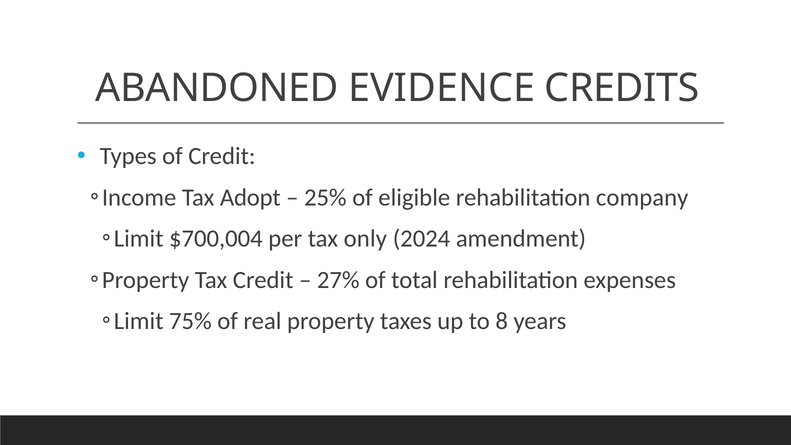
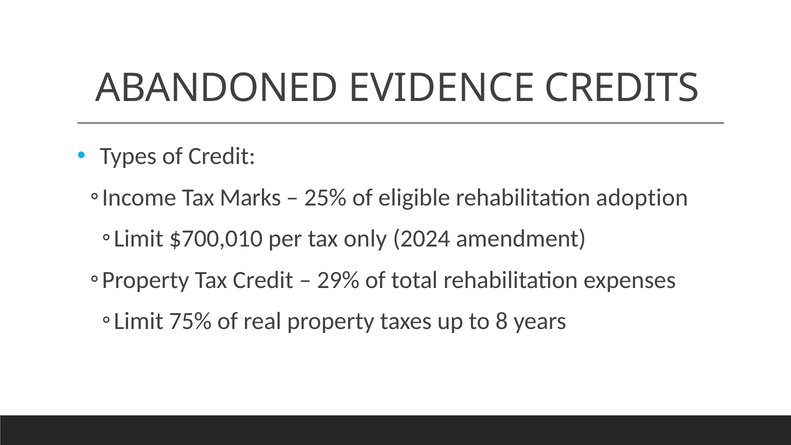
Adopt: Adopt -> Marks (250, 197)
company: company -> adoption (642, 197)
$700,004: $700,004 -> $700,010 (216, 239)
27%: 27% -> 29% (338, 280)
